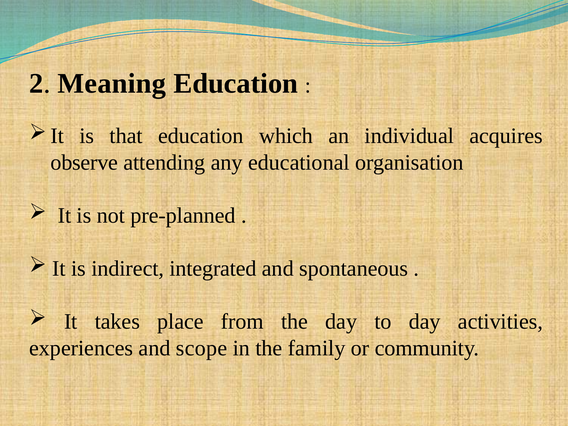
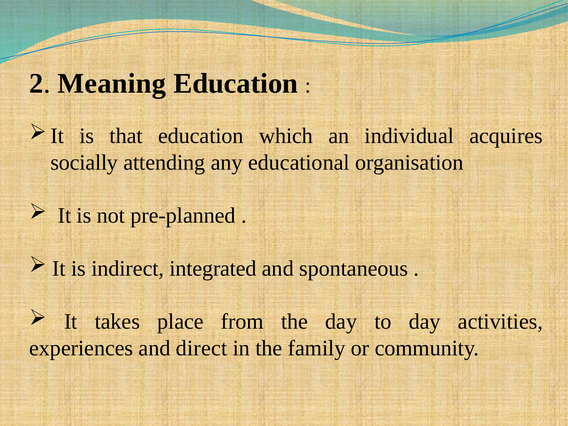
observe: observe -> socially (84, 162)
scope: scope -> direct (202, 348)
